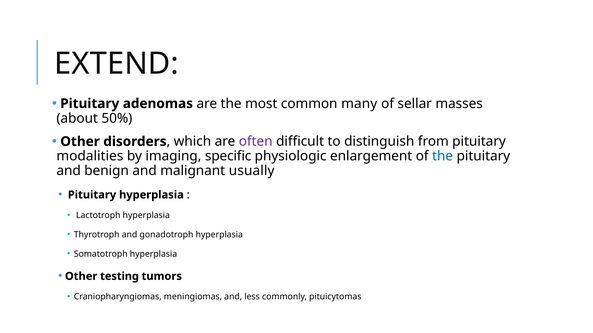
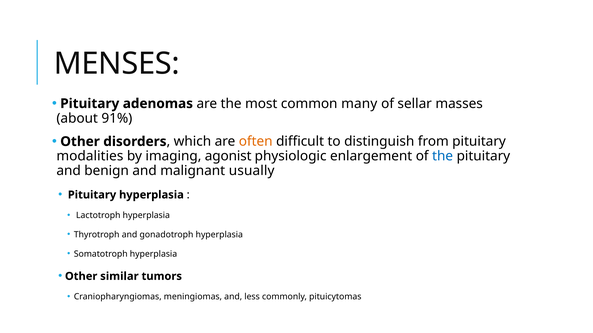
EXTEND: EXTEND -> MENSES (117, 64)
50%: 50% -> 91% (117, 118)
often colour: purple -> orange (256, 142)
specific: specific -> agonist (228, 156)
testing: testing -> similar (119, 277)
